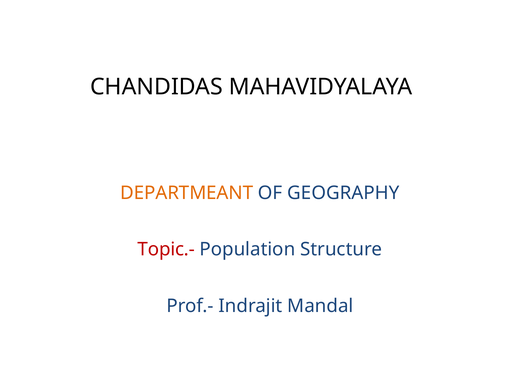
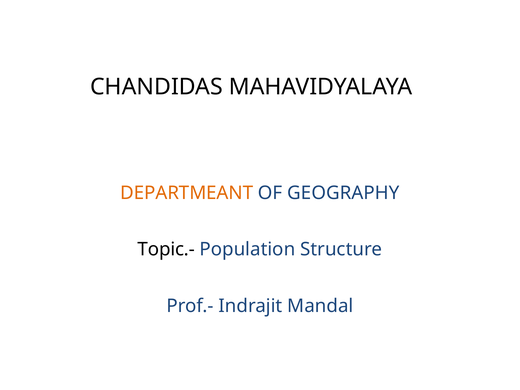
Topic.- colour: red -> black (166, 249)
